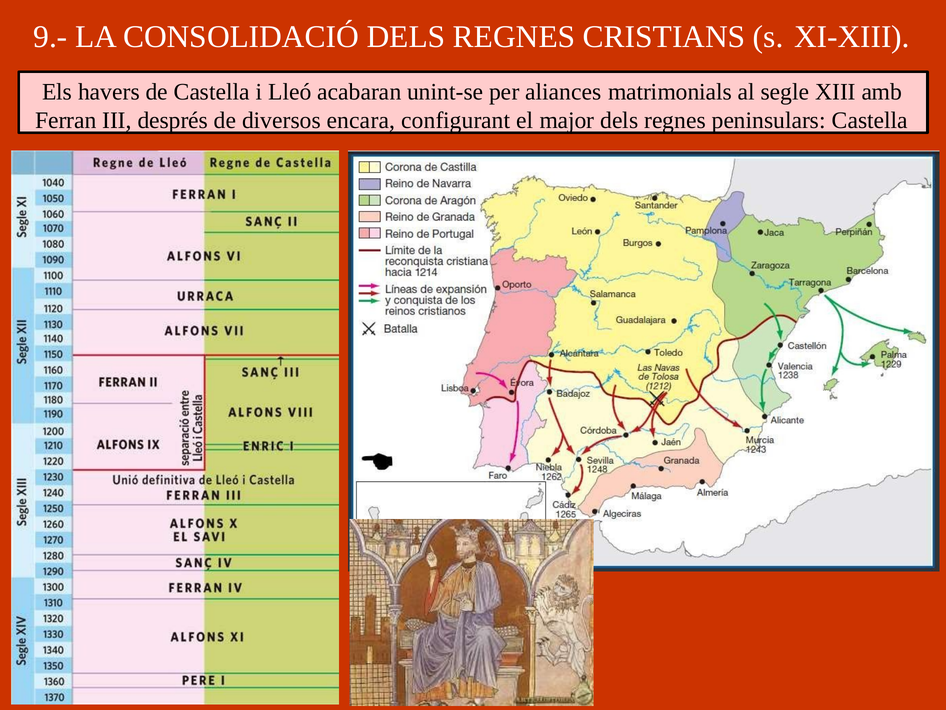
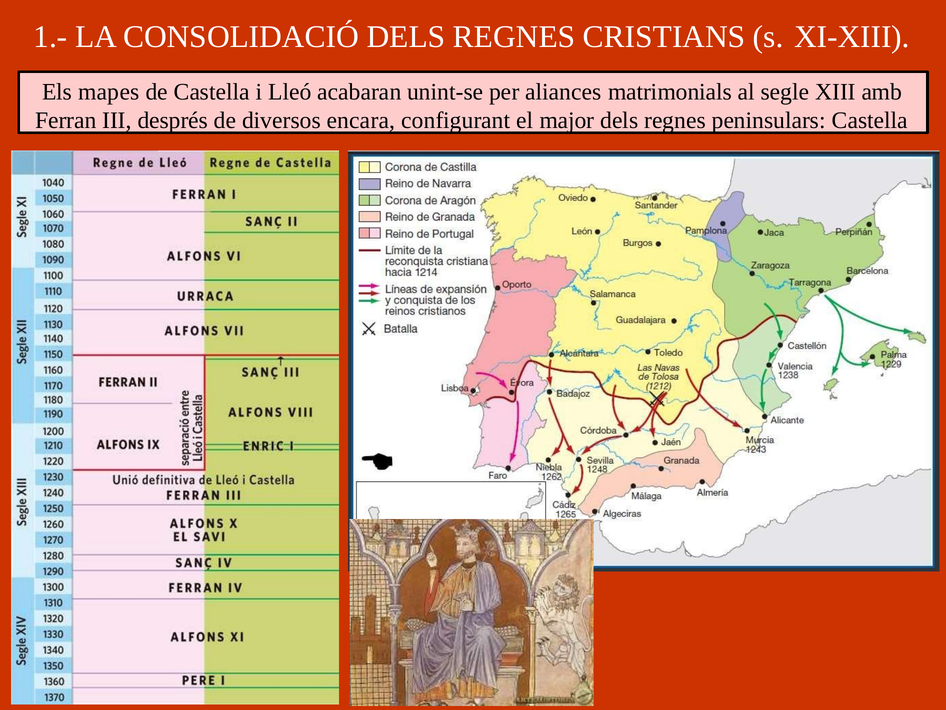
9.-: 9.- -> 1.- (50, 37)
havers: havers -> mapes (109, 92)
